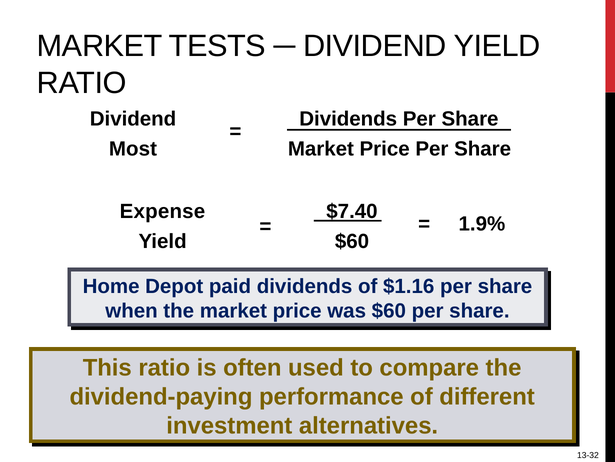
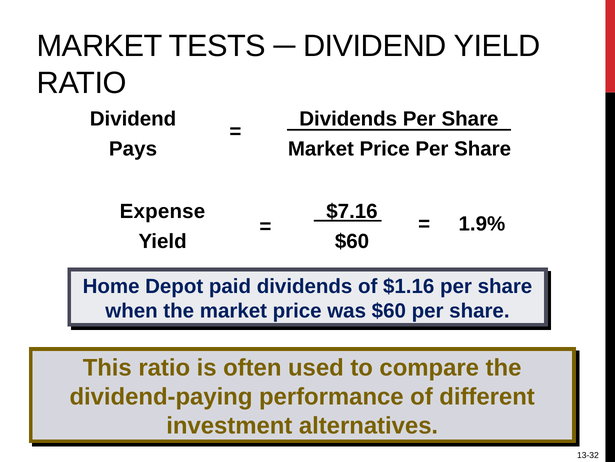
Most: Most -> Pays (133, 149)
$7.40: $7.40 -> $7.16 (352, 211)
